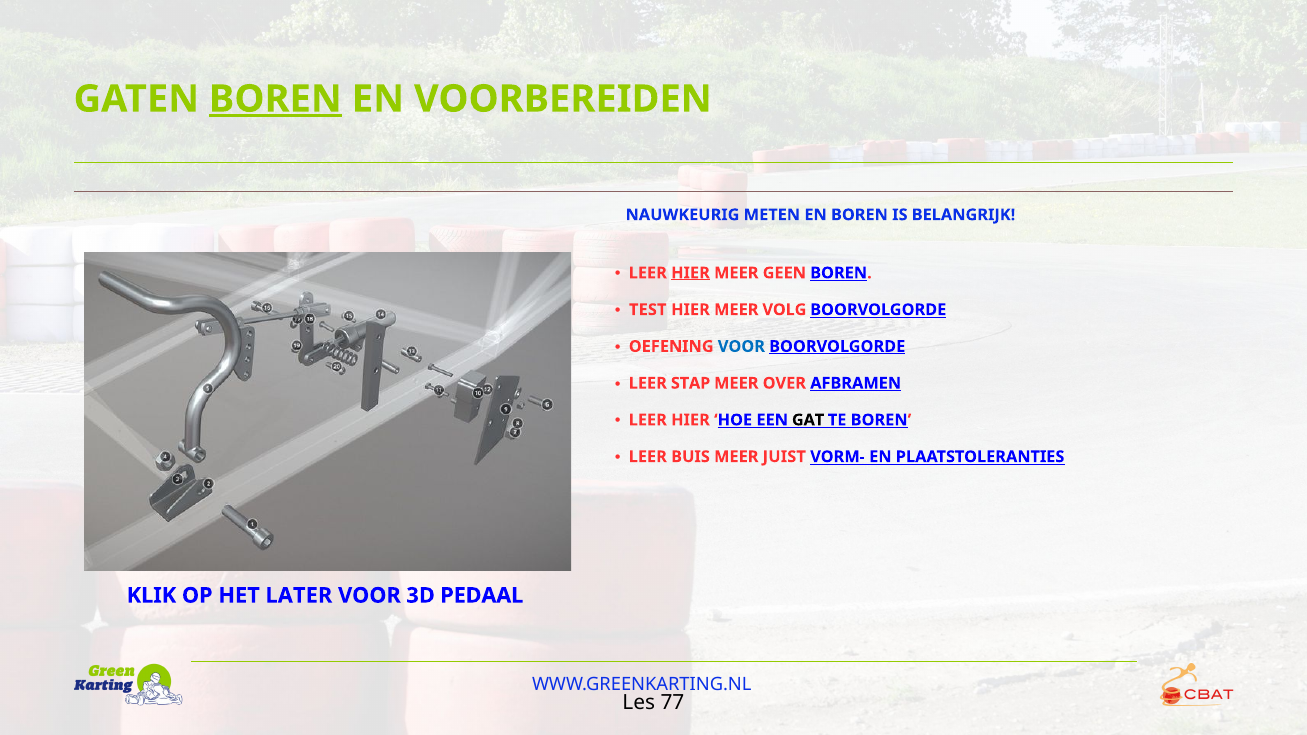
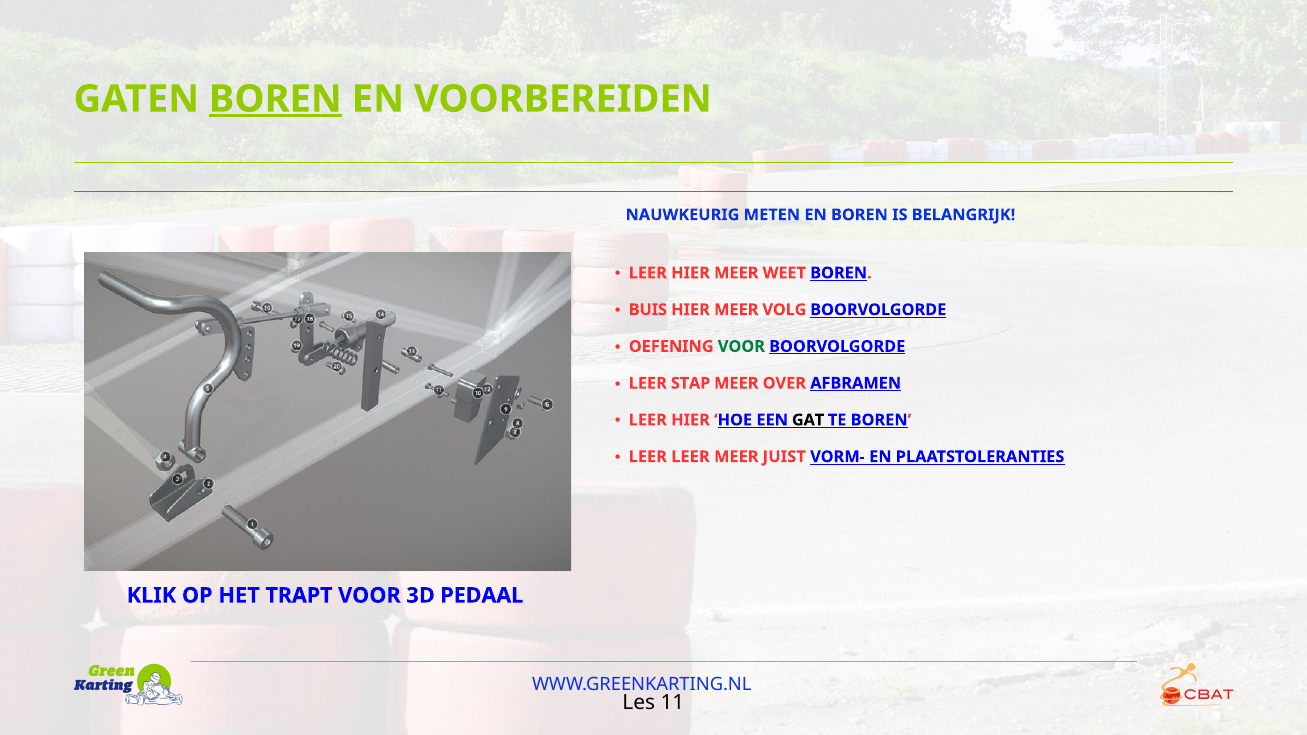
HIER underline: present -> none (690, 273)
GEEN: GEEN -> WEET (784, 273)
TEST: TEST -> BUIS (648, 310)
VOOR colour: blue -> green (741, 347)
LEER BUIS: BUIS -> LEER (690, 457)
LATER: LATER -> TRAPT (299, 596)
77: 77 -> 11 (672, 702)
